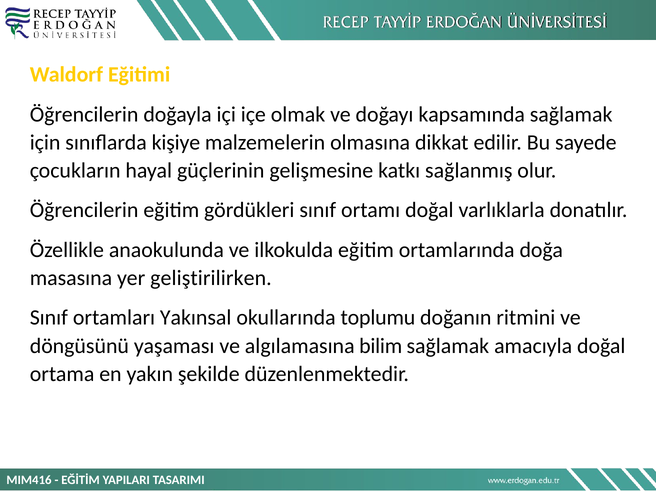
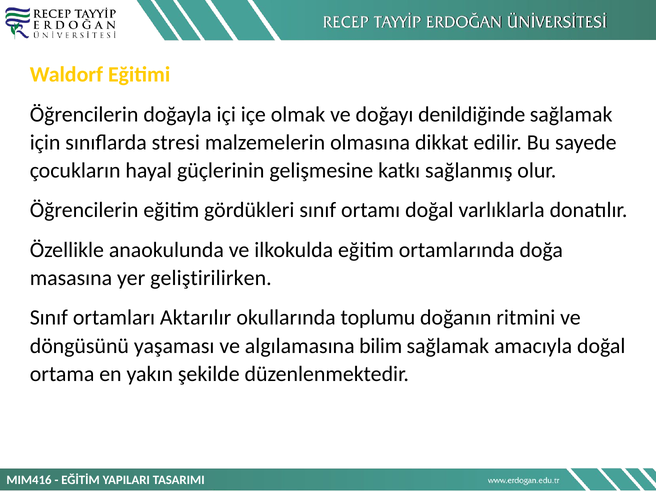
kapsamında: kapsamında -> denildiğinde (472, 114)
kişiye: kişiye -> stresi (176, 142)
Yakınsal: Yakınsal -> Aktarılır (196, 318)
